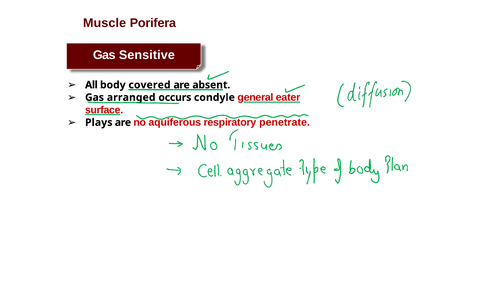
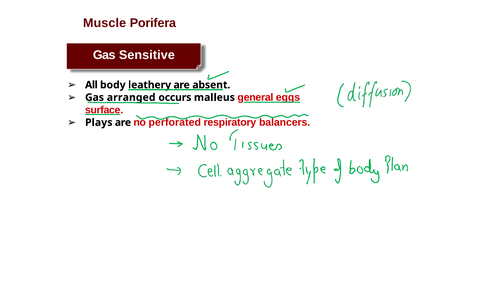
covered: covered -> leathery (150, 85)
condyle: condyle -> malleus (214, 97)
eater: eater -> eggs (288, 97)
aquiferous: aquiferous -> perforated (175, 122)
penetrate: penetrate -> balancers (285, 122)
